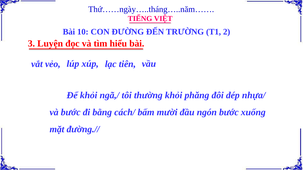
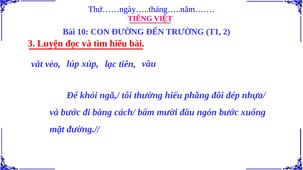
thường khỏi: khỏi -> hiểu (174, 95)
